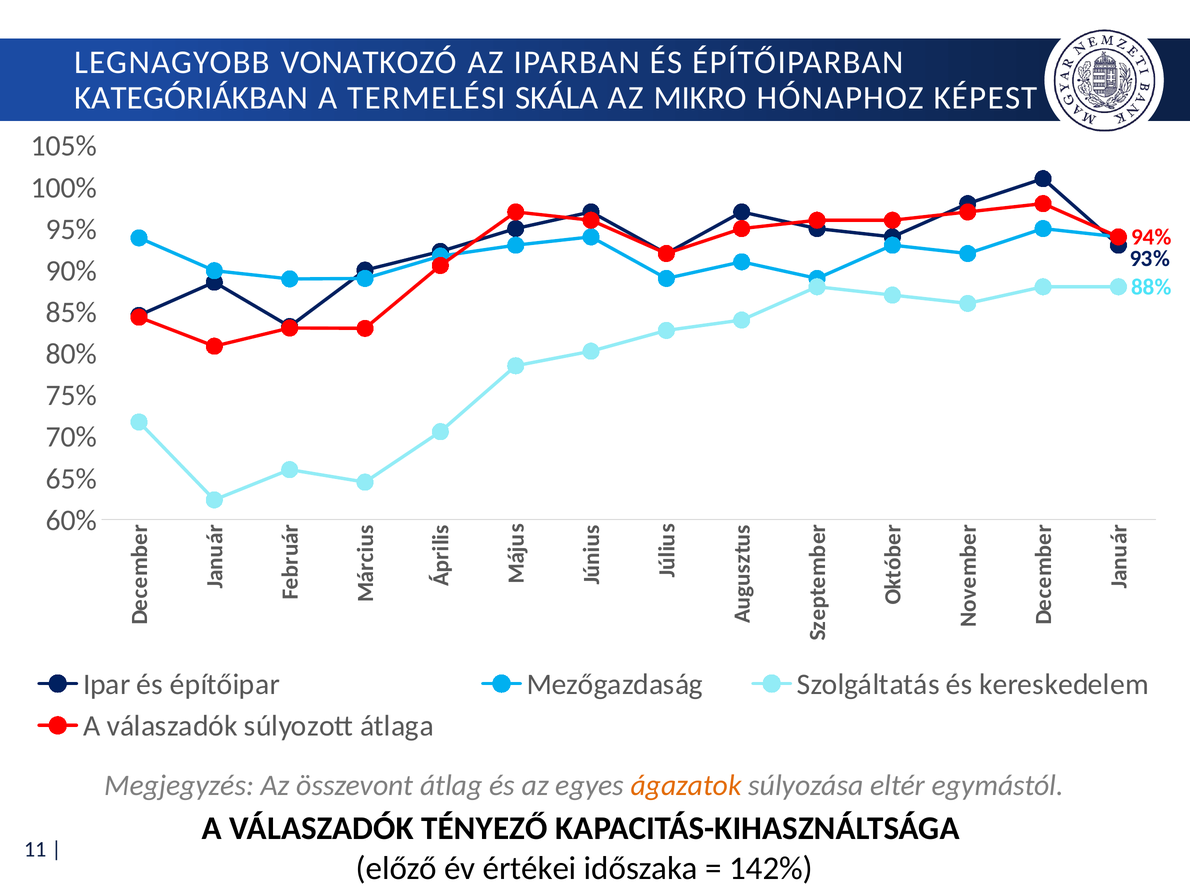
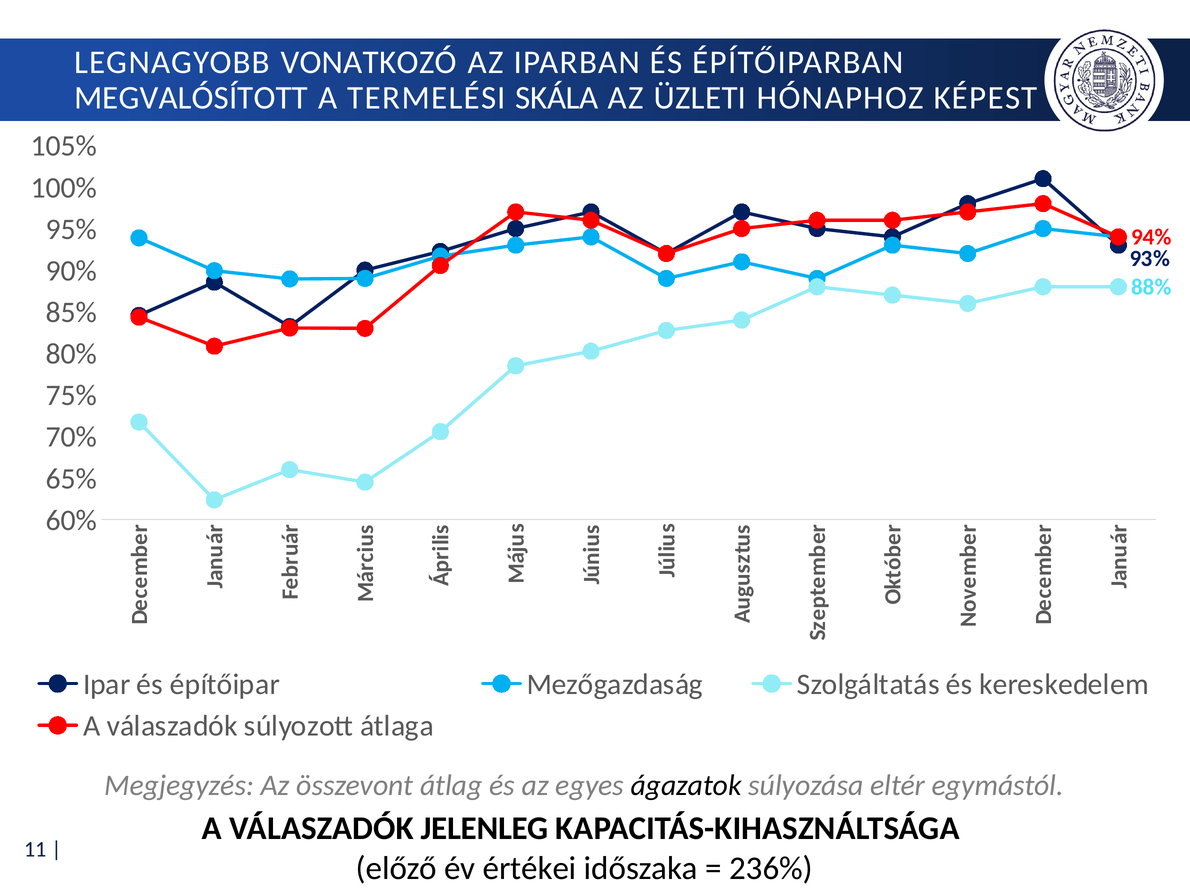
KATEGÓRIÁKBAN: KATEGÓRIÁKBAN -> MEGVALÓSÍTOTT (191, 98)
MIKRO: MIKRO -> ÜZLETI (700, 98)
ágazatok colour: orange -> black (686, 785)
TÉNYEZŐ: TÉNYEZŐ -> JELENLEG (485, 828)
142%: 142% -> 236% (771, 868)
